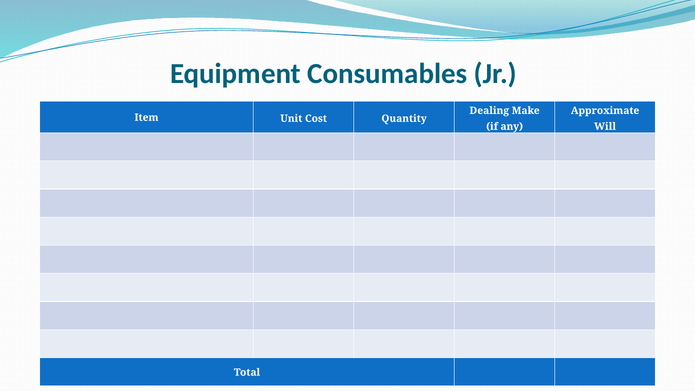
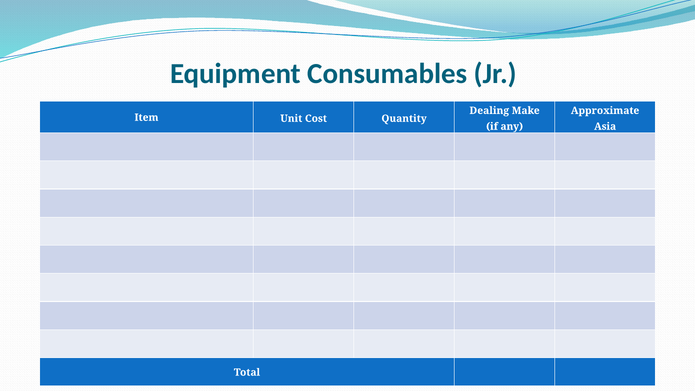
Will: Will -> Asia (605, 126)
